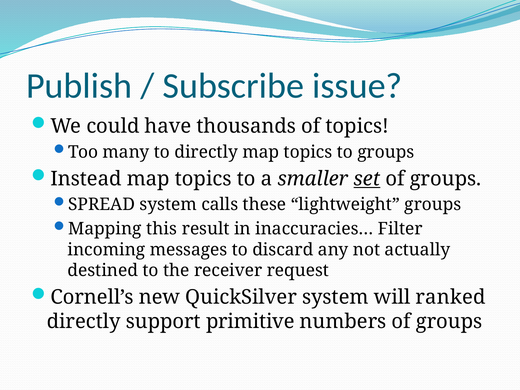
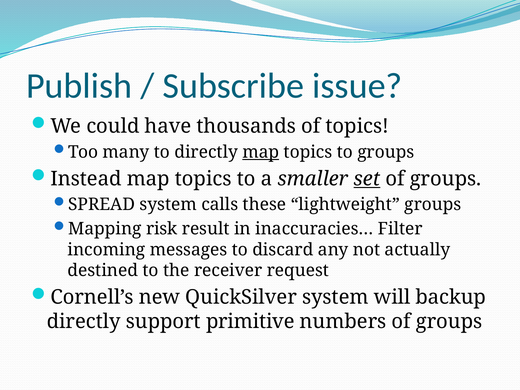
map underline: none -> present (261, 152)
this: this -> risk (162, 229)
ranked: ranked -> backup (451, 297)
